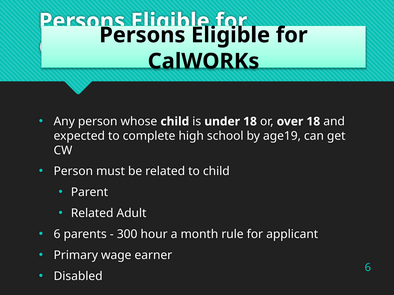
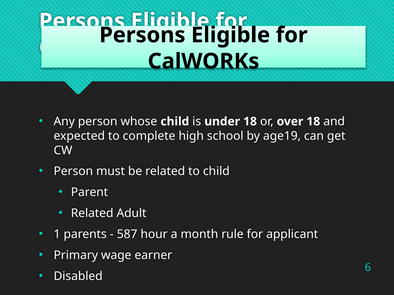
6: 6 -> 1 (57, 235)
300: 300 -> 587 (127, 235)
